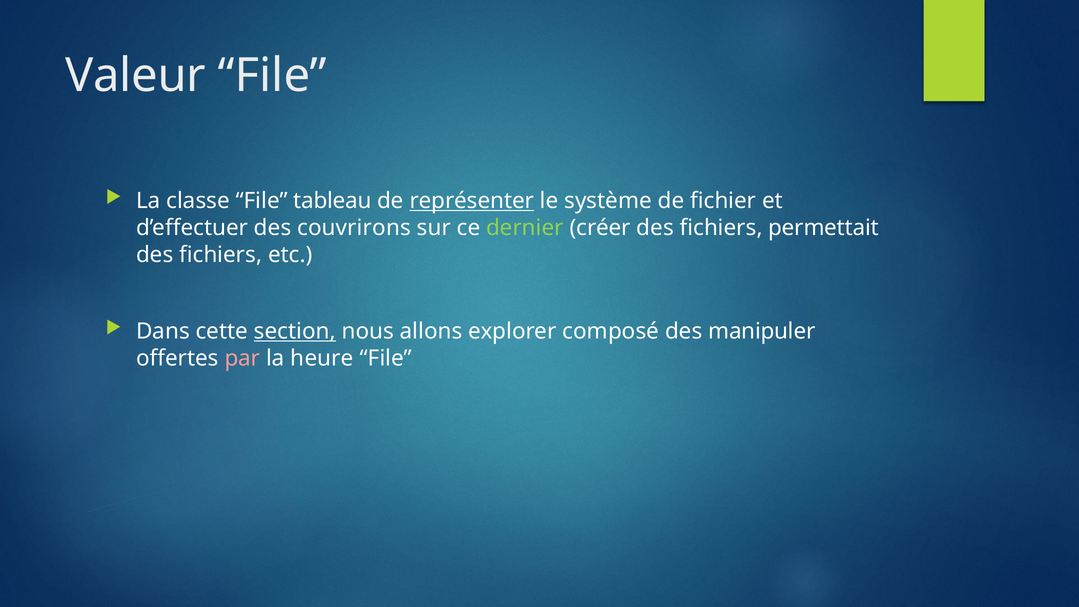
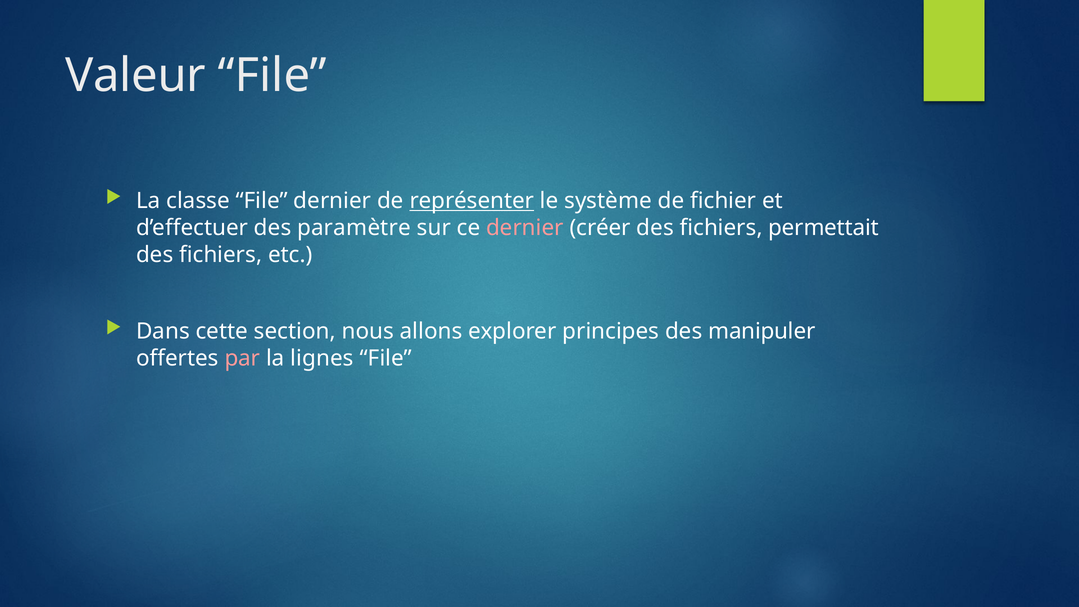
File tableau: tableau -> dernier (332, 201)
couvrirons: couvrirons -> paramètre (354, 228)
dernier colour: light green -> pink (525, 228)
section underline: present -> none (295, 331)
composé: composé -> principes (611, 331)
heure: heure -> lignes (322, 358)
